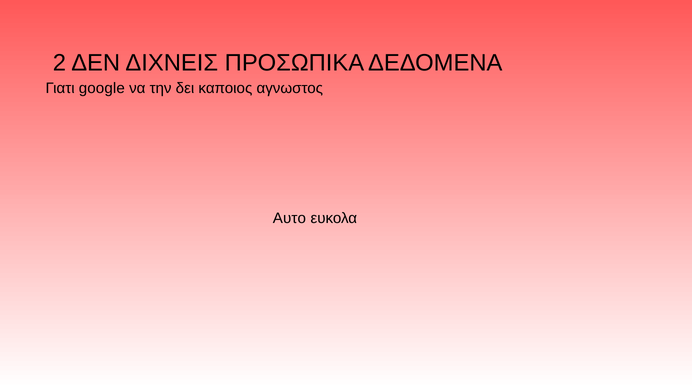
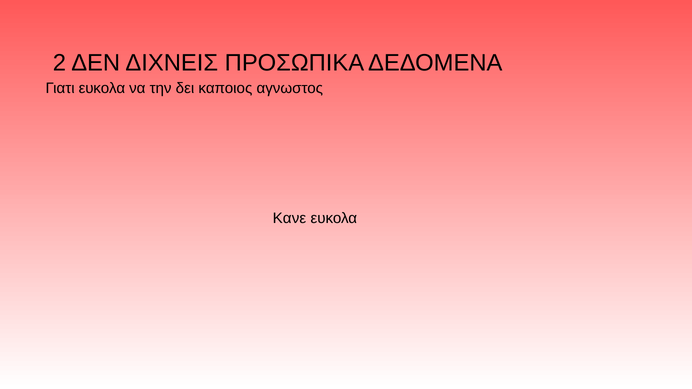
Γιατι google: google -> ευκολα (102, 88)
Αυτο: Αυτο -> Κανε (289, 219)
